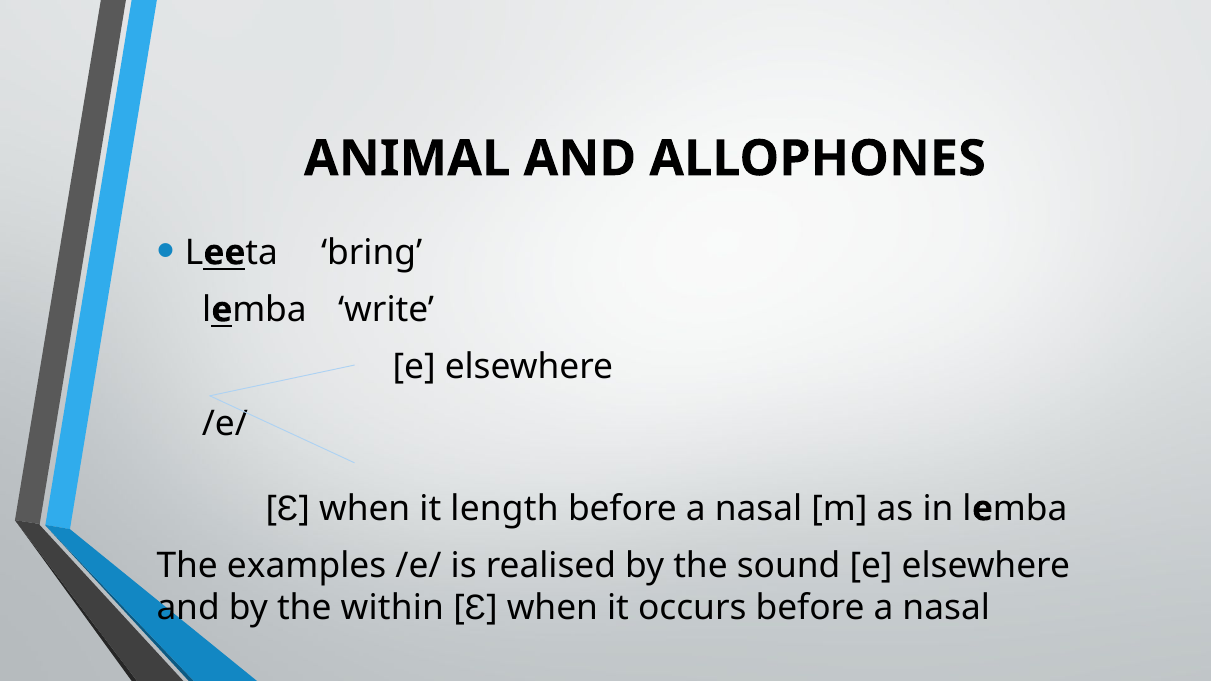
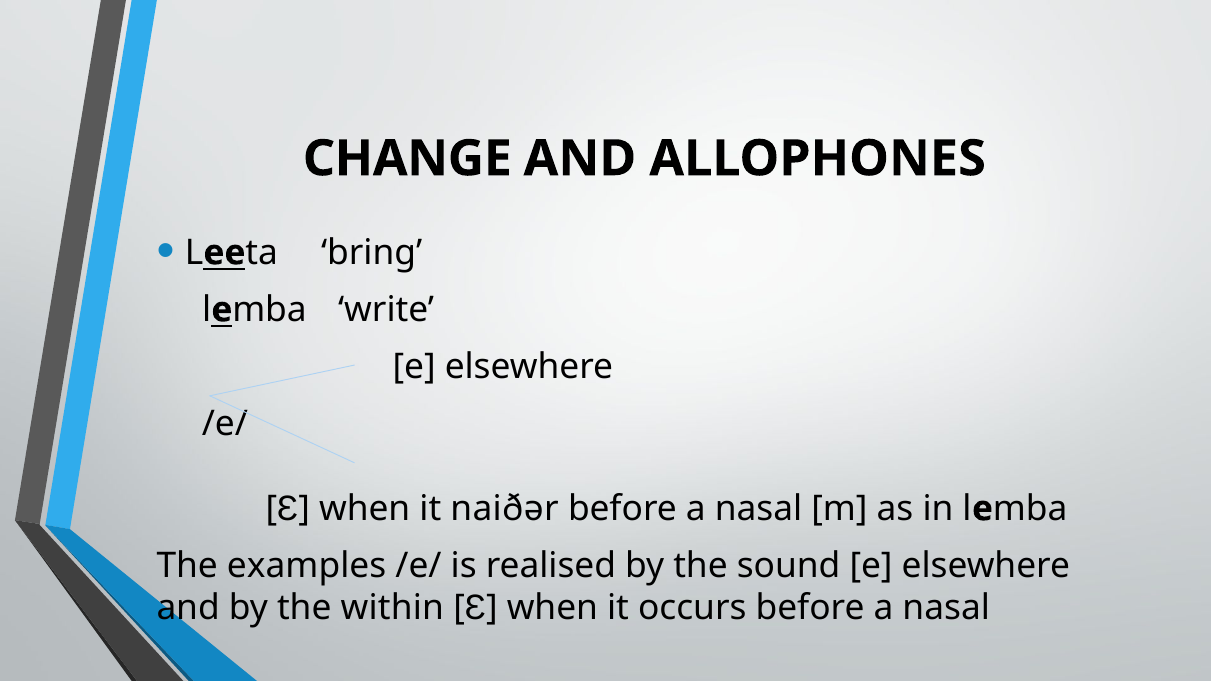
ANIMAL: ANIMAL -> CHANGE (407, 159)
length: length -> naiðər (505, 509)
